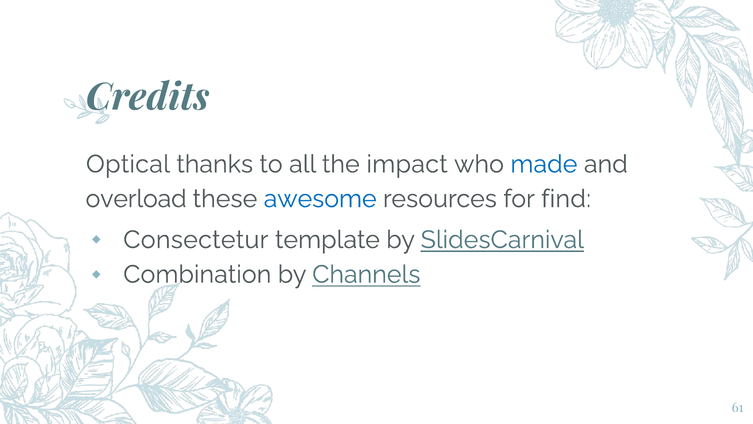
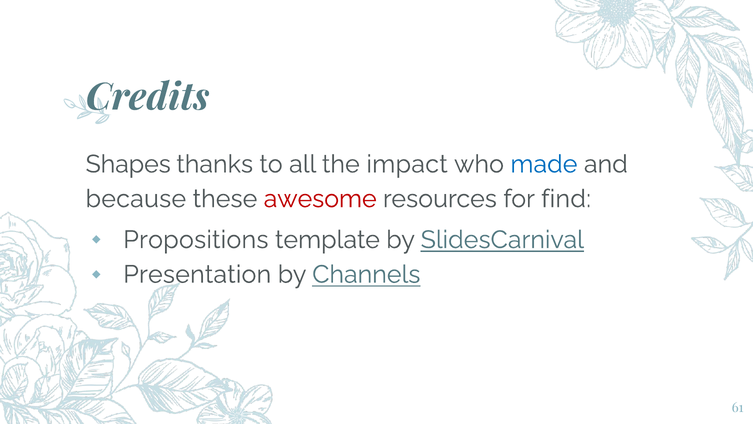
Optical: Optical -> Shapes (128, 164)
overload: overload -> because (136, 199)
awesome colour: blue -> red (320, 199)
Consectetur: Consectetur -> Propositions (196, 240)
Combination: Combination -> Presentation (197, 274)
